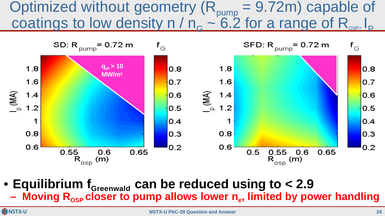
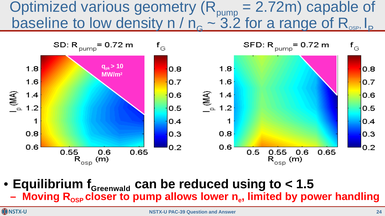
without: without -> various (105, 7)
9.72m: 9.72m -> 2.72m (279, 7)
coatings: coatings -> baseline (40, 23)
6.2: 6.2 -> 3.2 (231, 23)
2.9: 2.9 -> 1.5 (305, 185)
